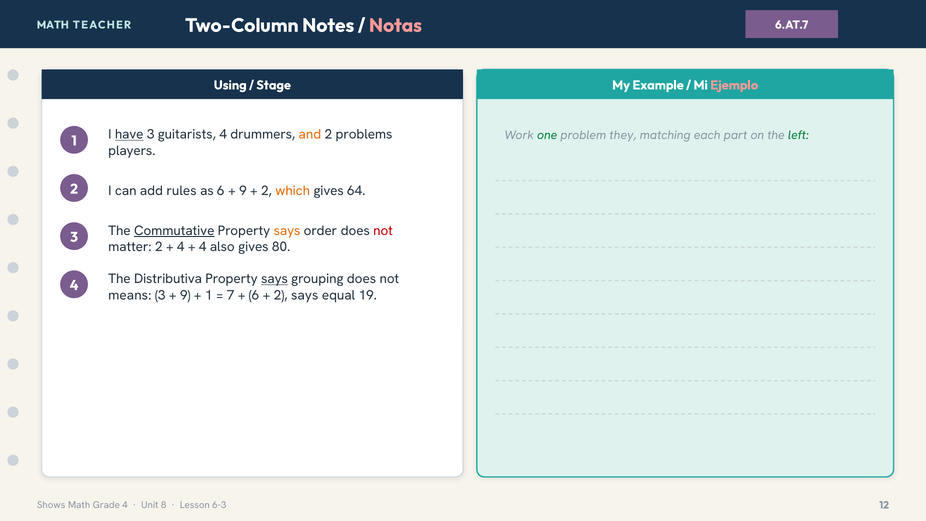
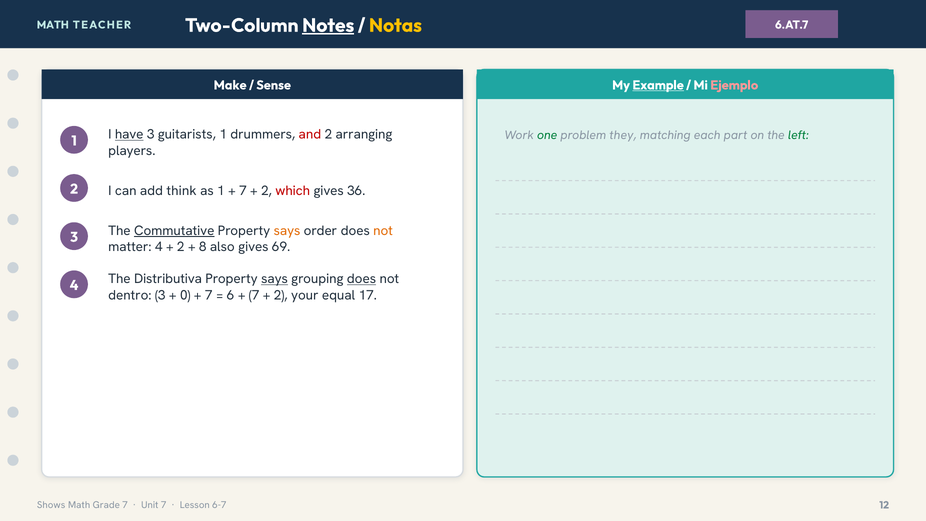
Notes underline: none -> present (328, 25)
Notas colour: pink -> yellow (395, 25)
Using: Using -> Make (230, 85)
Stage: Stage -> Sense (274, 85)
Example underline: none -> present (658, 85)
guitarists 4: 4 -> 1 (223, 134)
and colour: orange -> red (310, 134)
problems: problems -> arranging (364, 134)
rules: rules -> think (181, 191)
as 6: 6 -> 1 (221, 191)
9: 9 -> 7 (243, 191)
which colour: orange -> red (293, 191)
64: 64 -> 36 (356, 191)
not colour: red -> orange (383, 231)
matter 2: 2 -> 4 (159, 247)
4: 4 -> 2 (181, 247)
4: 4 -> 8 (203, 247)
80: 80 -> 69 (281, 247)
does underline: none -> present (361, 279)
means: means -> dentro (130, 295)
9: 9 -> 0 (185, 295)
1: 1 -> 7 (209, 295)
7: 7 -> 6 (231, 295)
6: 6 -> 7 (254, 295)
2 says: says -> your (305, 295)
19: 19 -> 17 (368, 295)
Grade 4: 4 -> 7 (125, 505)
Unit 8: 8 -> 7 (164, 505)
6-3: 6-3 -> 6-7 (219, 505)
